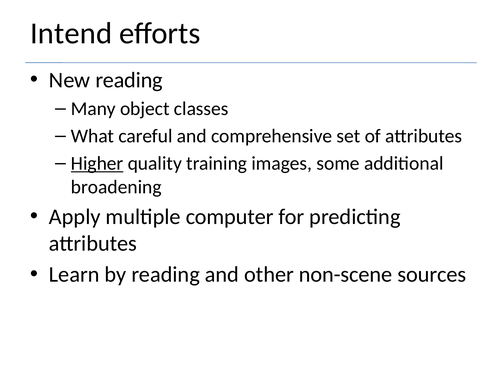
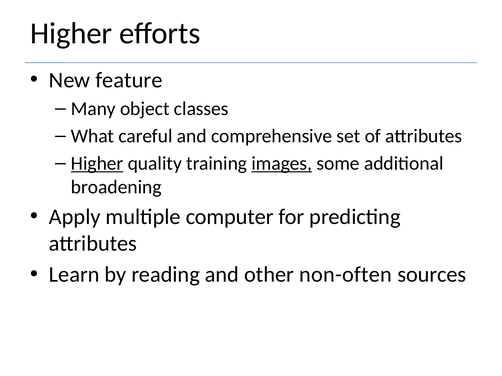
Intend: Intend -> Higher (71, 34)
New reading: reading -> feature (129, 80)
images underline: none -> present (282, 164)
non-scene: non-scene -> non-often (346, 275)
